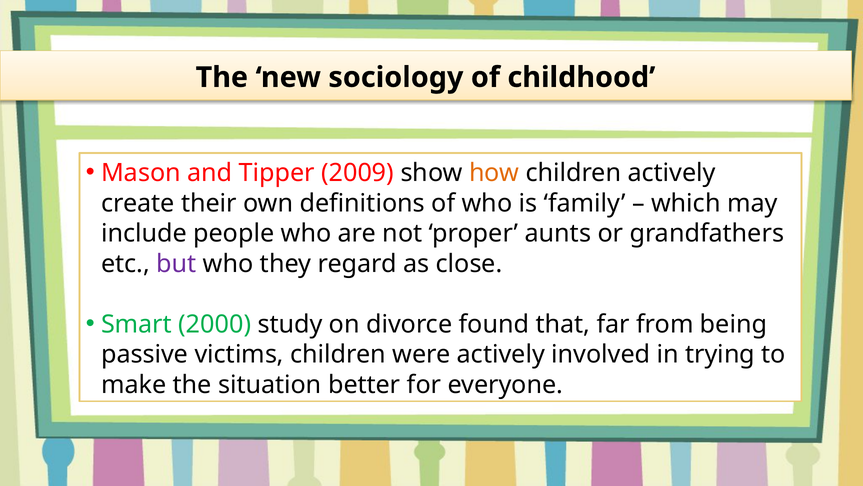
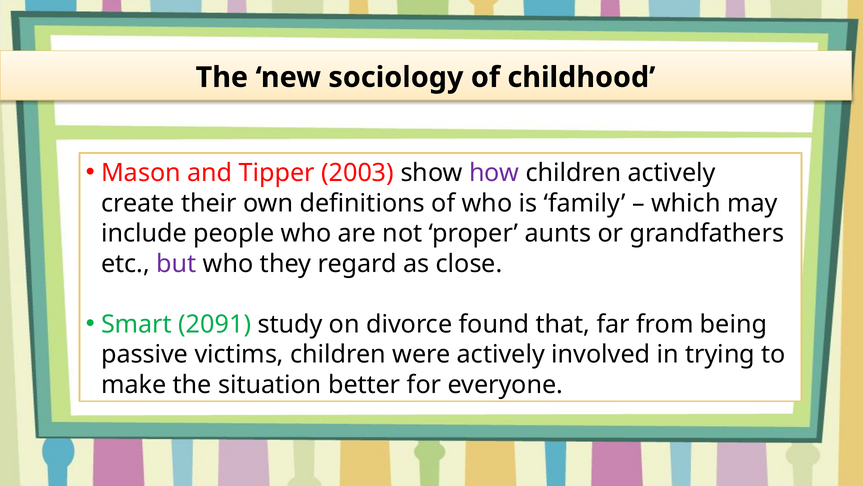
2009: 2009 -> 2003 (358, 173)
how colour: orange -> purple (494, 173)
2000: 2000 -> 2091 (215, 324)
